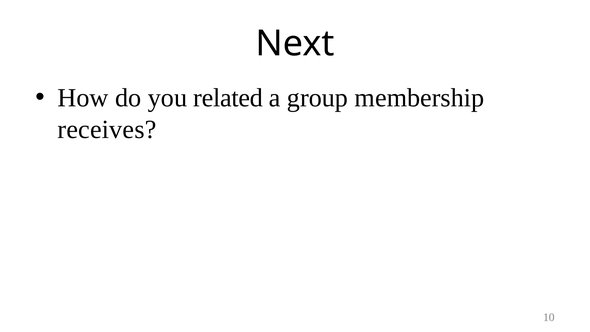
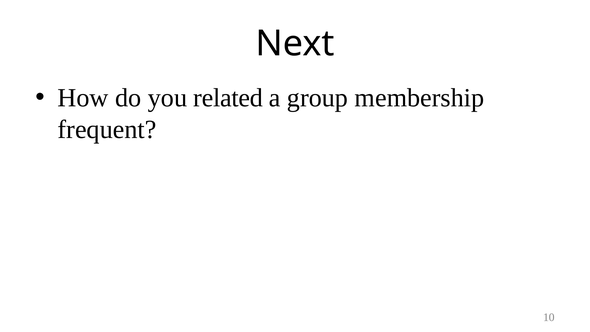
receives: receives -> frequent (107, 129)
